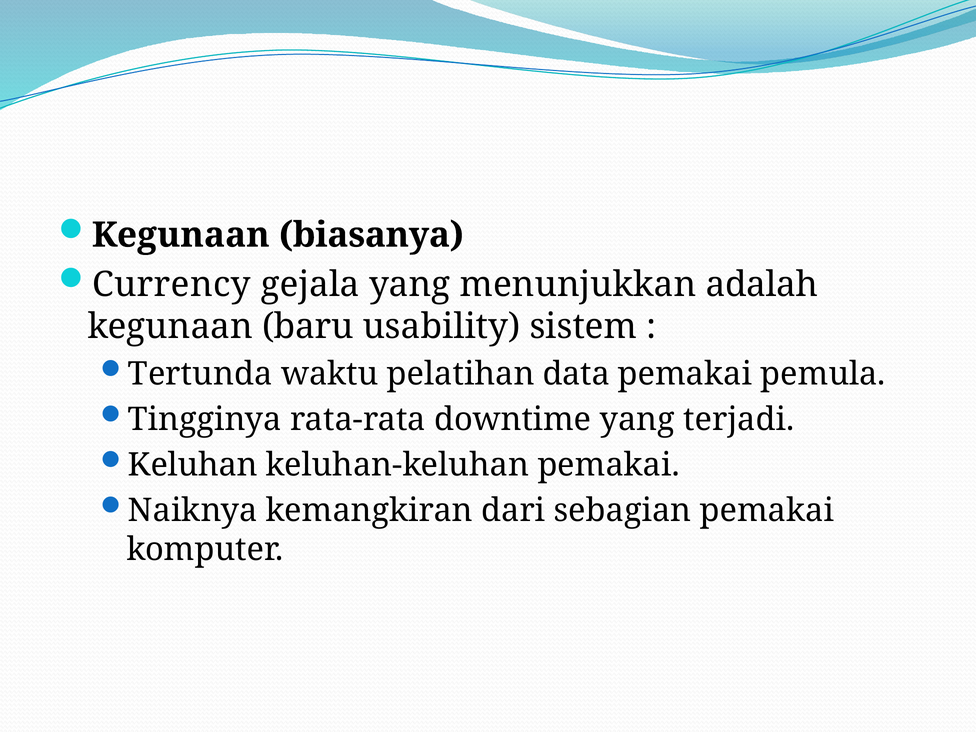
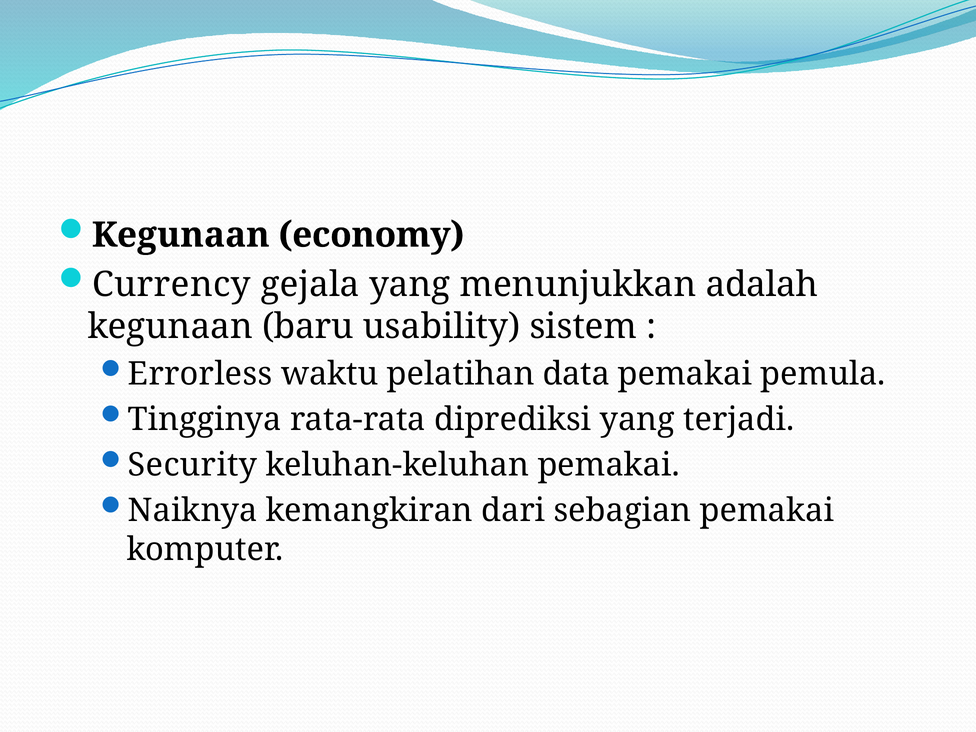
biasanya: biasanya -> economy (371, 235)
Tertunda: Tertunda -> Errorless (200, 374)
downtime: downtime -> diprediksi (513, 419)
Keluhan: Keluhan -> Security (193, 465)
